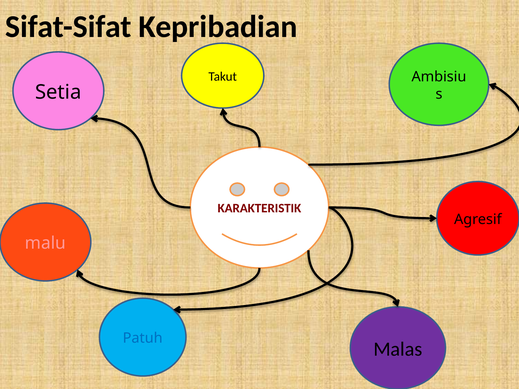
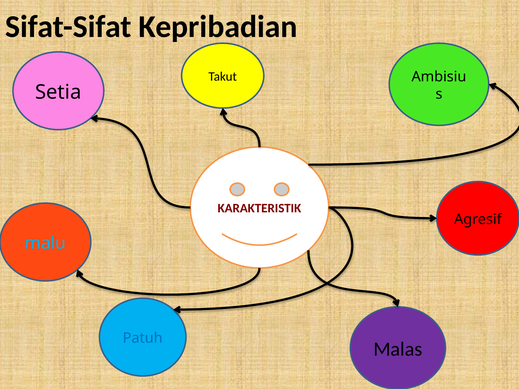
malu colour: pink -> light blue (45, 243)
